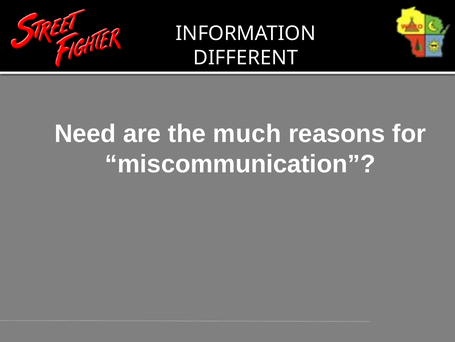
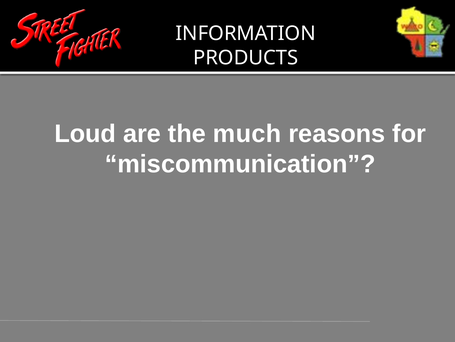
DIFFERENT: DIFFERENT -> PRODUCTS (246, 58)
Need: Need -> Loud (85, 133)
